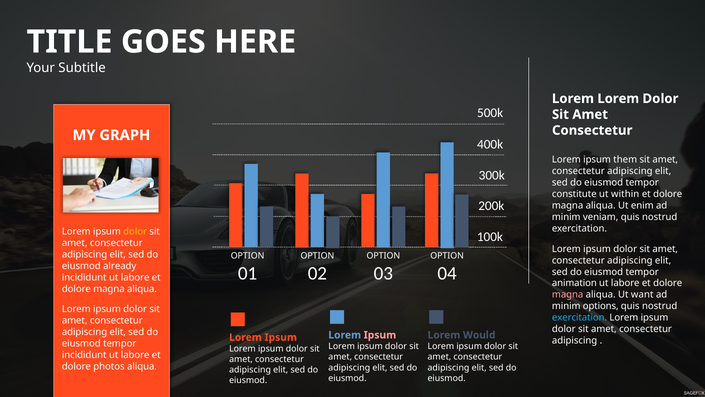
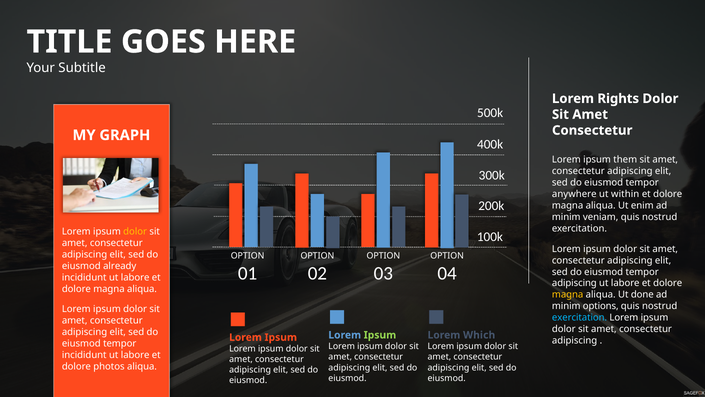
Lorem Lorem: Lorem -> Rights (618, 98)
constitute: constitute -> anywhere (574, 194)
animation: animation -> adipiscing (574, 283)
magna colour: pink -> yellow (568, 294)
want: want -> done (642, 294)
Ipsum colour: pink -> light green (380, 335)
Would: Would -> Which (479, 335)
